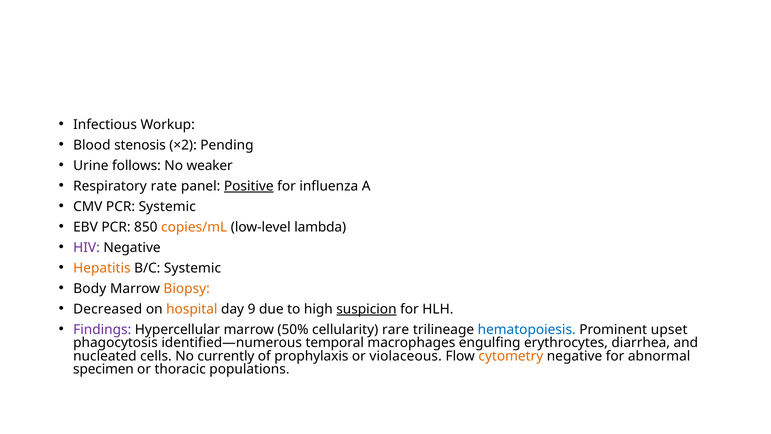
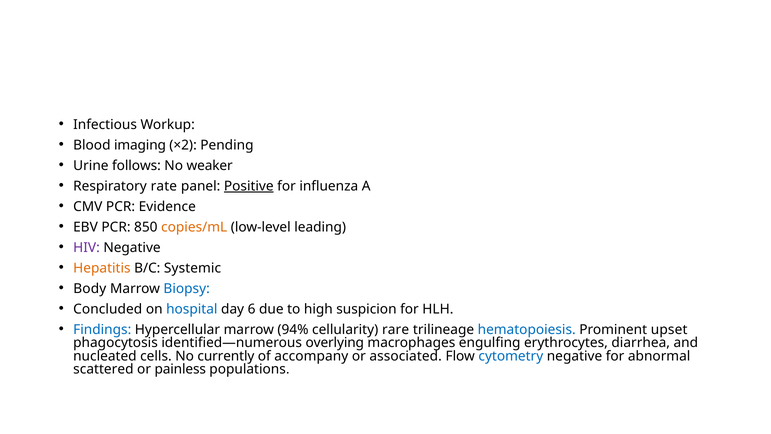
stenosis: stenosis -> imaging (140, 145)
PCR Systemic: Systemic -> Evidence (167, 206)
lambda: lambda -> leading (320, 227)
Biopsy colour: orange -> blue (187, 288)
Decreased: Decreased -> Concluded (108, 309)
hospital colour: orange -> blue (192, 309)
9: 9 -> 6 (252, 309)
suspicion underline: present -> none (366, 309)
Findings colour: purple -> blue (102, 329)
50%: 50% -> 94% (293, 329)
temporal: temporal -> overlying (335, 343)
prophylaxis: prophylaxis -> accompany (311, 356)
violaceous: violaceous -> associated (406, 356)
cytometry colour: orange -> blue (511, 356)
specimen: specimen -> scattered (103, 369)
thoracic: thoracic -> painless (180, 369)
